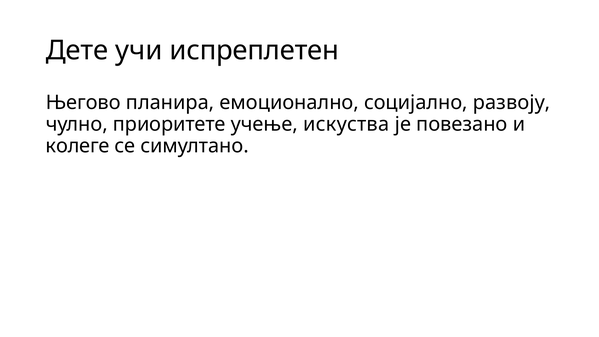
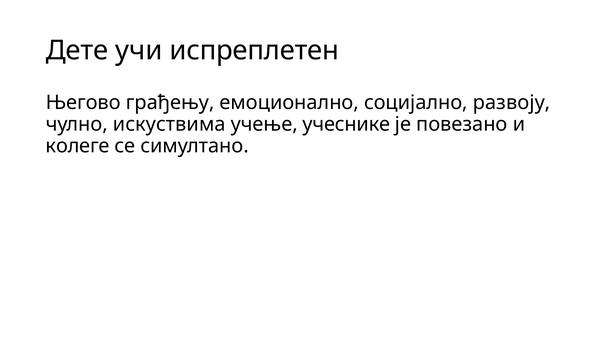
планира: планира -> грађењу (170, 103)
приоритете: приоритете -> искуствима (169, 124)
искуства: искуства -> учеснике (346, 124)
